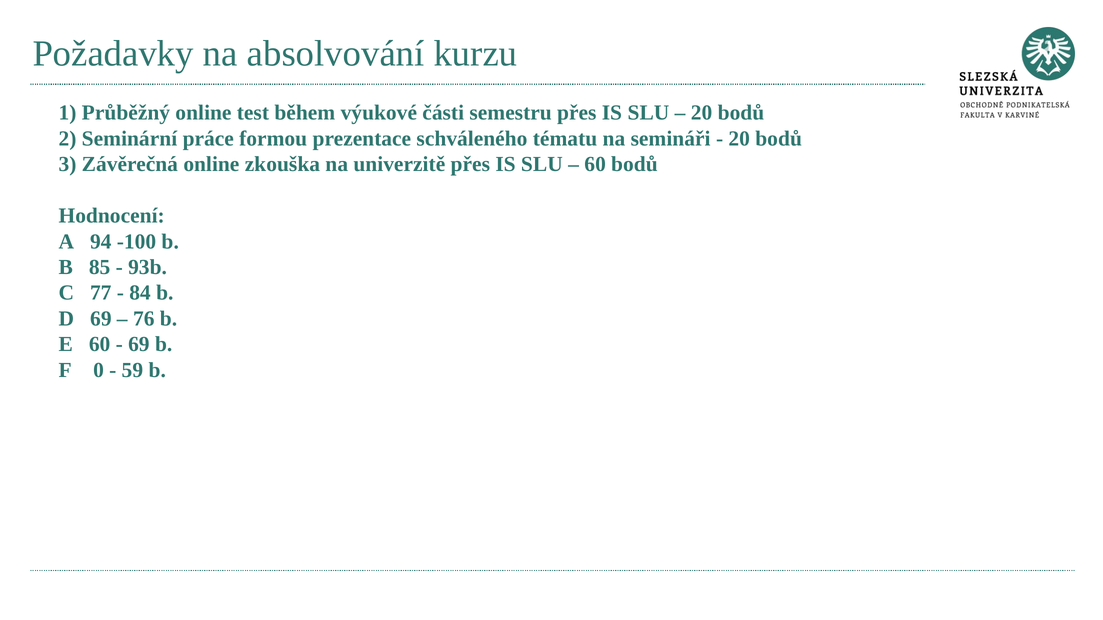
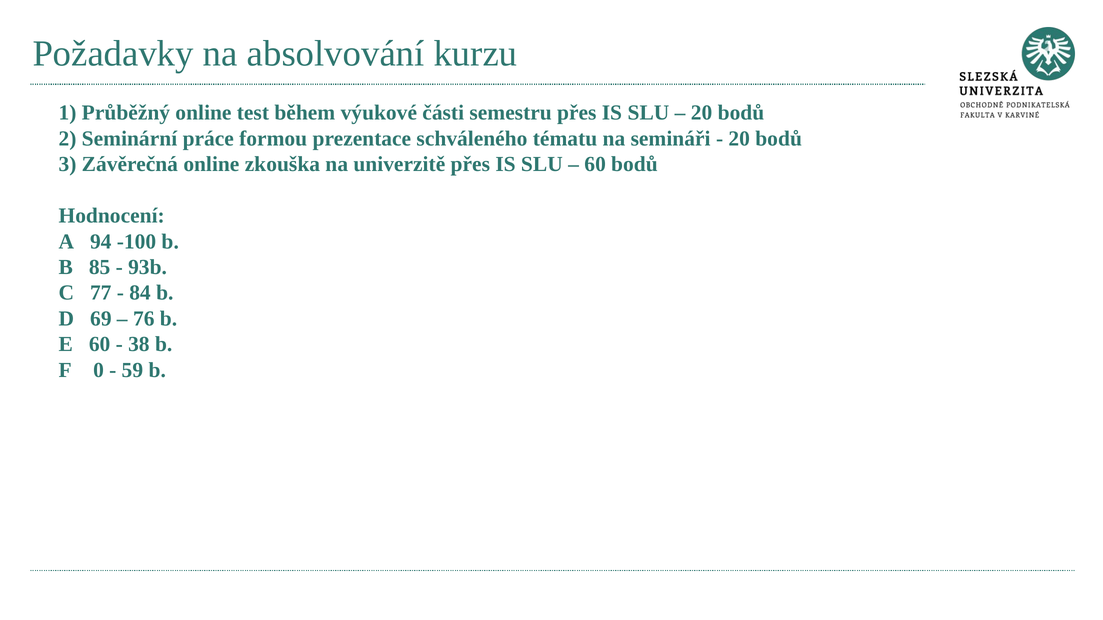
69: 69 -> 38 (139, 345)
